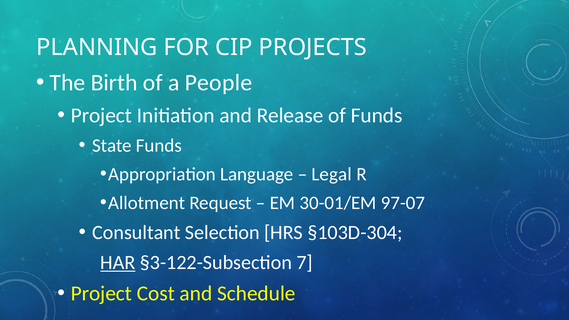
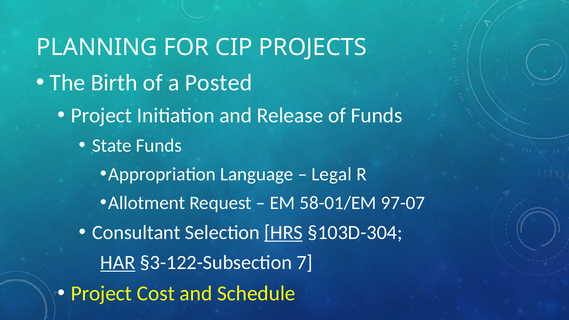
People: People -> Posted (218, 83)
30-01/EM: 30-01/EM -> 58-01/EM (338, 203)
HRS underline: none -> present (284, 232)
